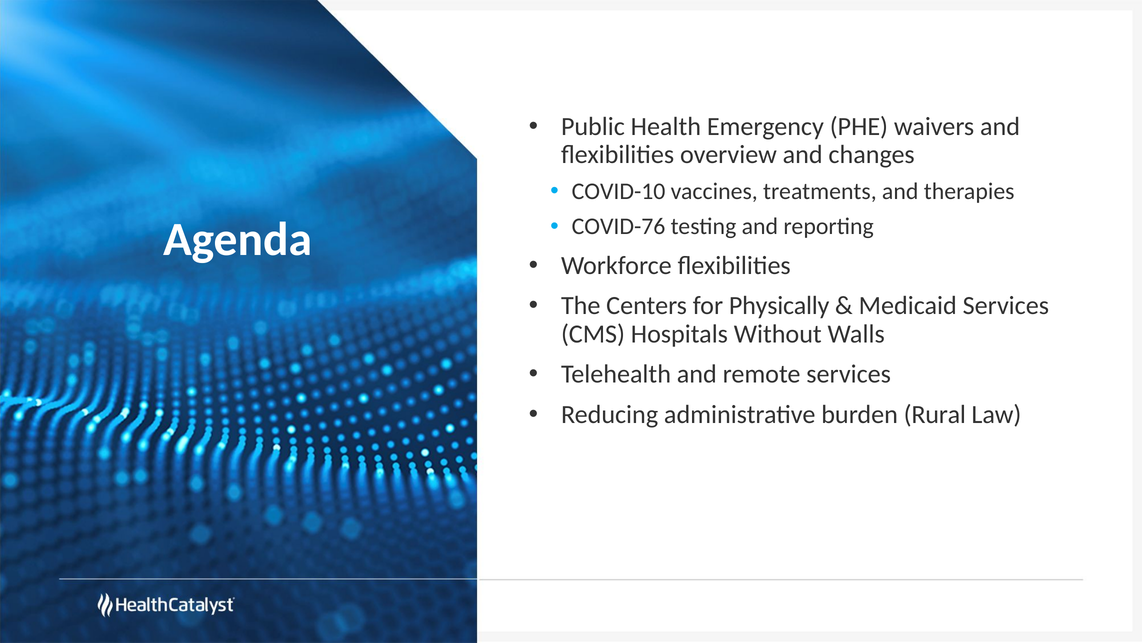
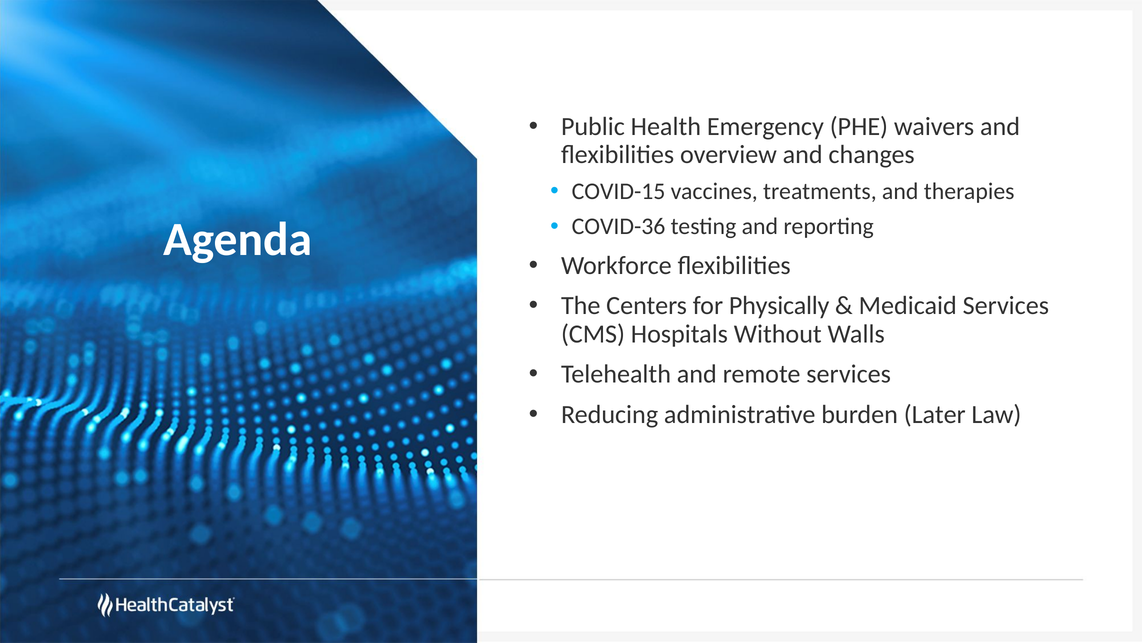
COVID-10: COVID-10 -> COVID-15 (618, 191)
COVID-76: COVID-76 -> COVID-36 (618, 226)
Rural: Rural -> Later (935, 414)
